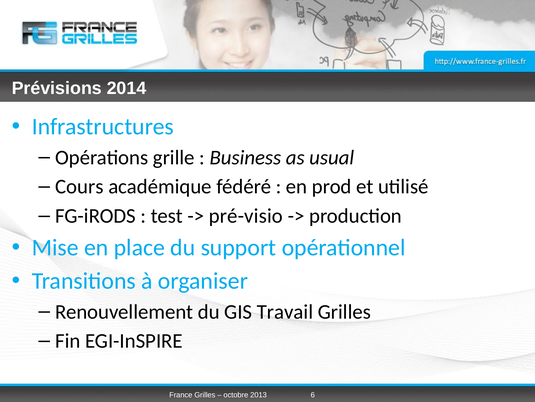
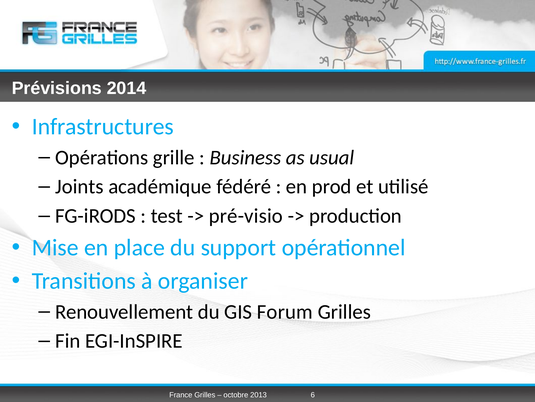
Cours: Cours -> Joints (79, 186)
Travail: Travail -> Forum (285, 311)
